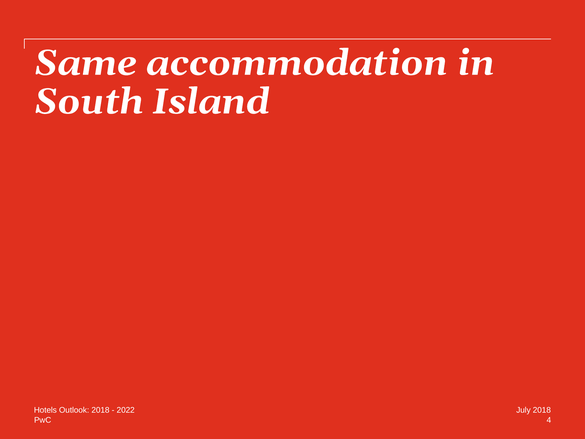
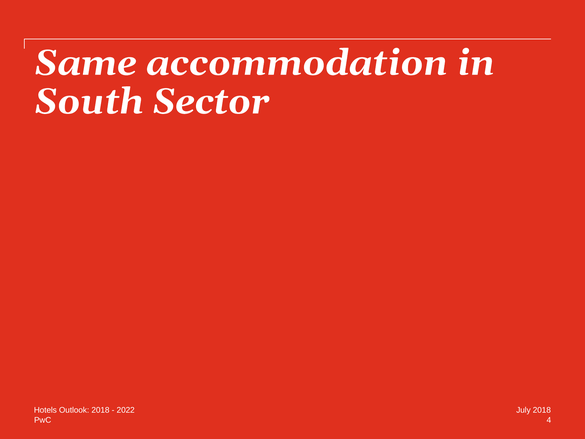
Island: Island -> Sector (211, 102)
